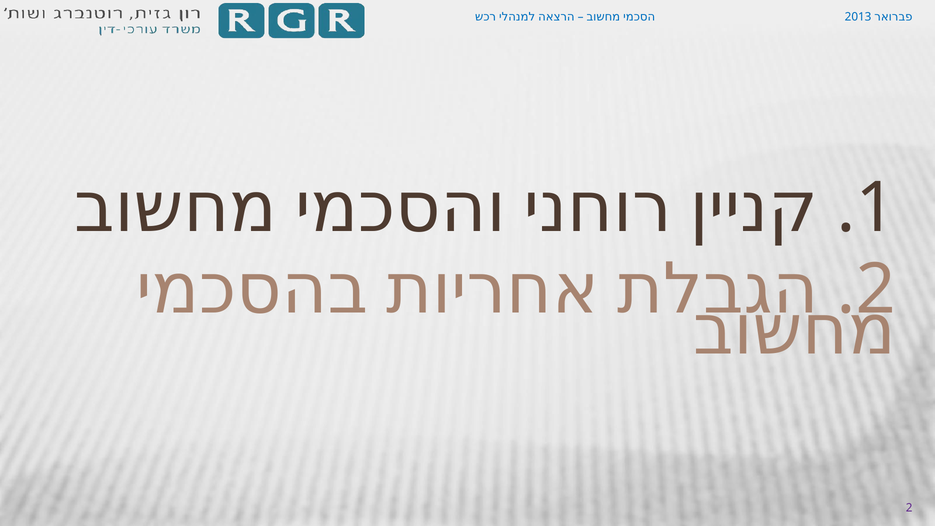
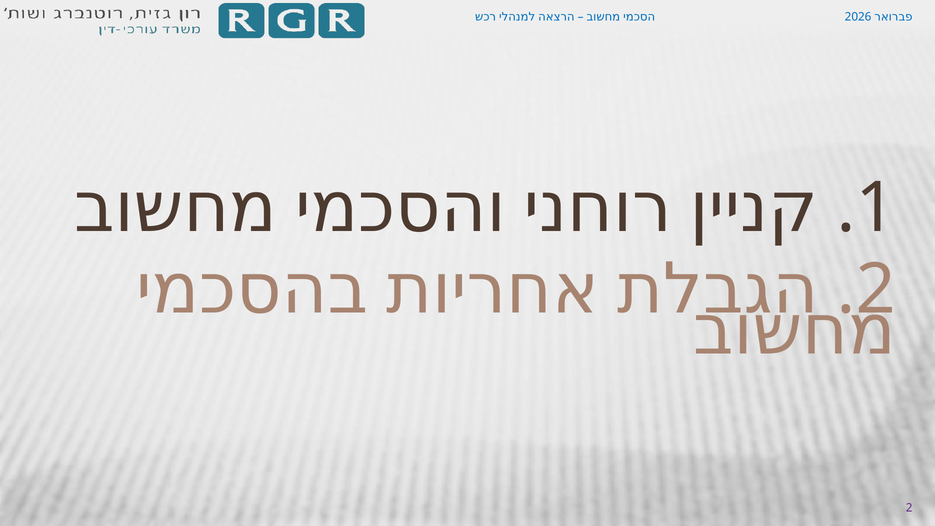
2013: 2013 -> 2026 (858, 17)
